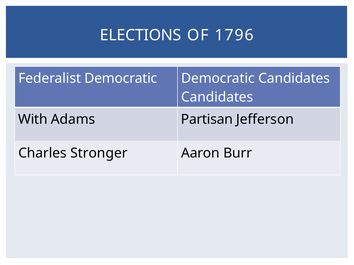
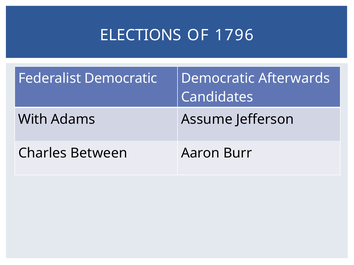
Democratic Candidates: Candidates -> Afterwards (294, 78)
Partisan: Partisan -> Assume (207, 119)
Stronger: Stronger -> Between (99, 153)
